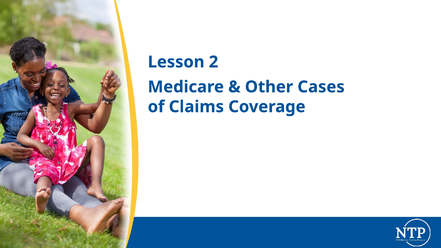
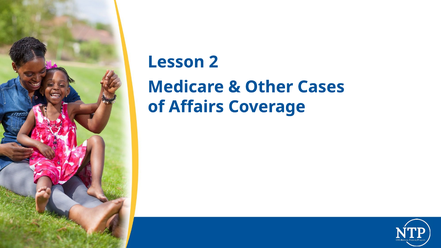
Claims: Claims -> Affairs (196, 107)
